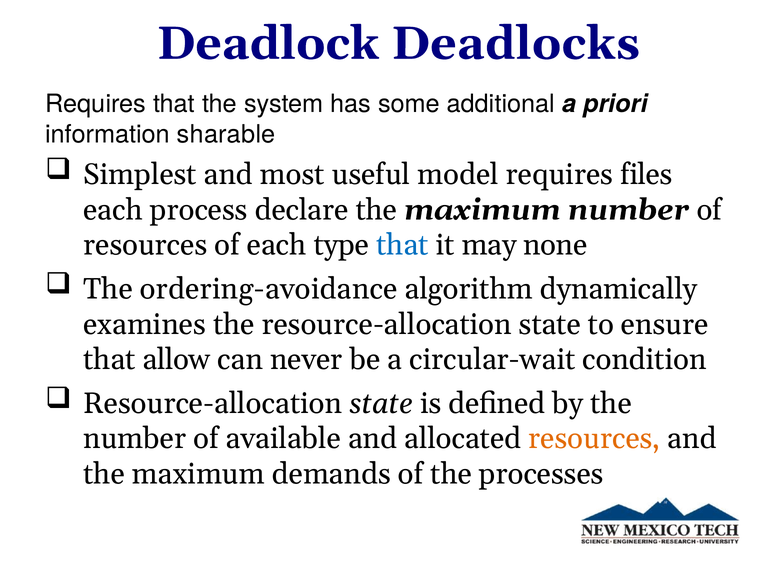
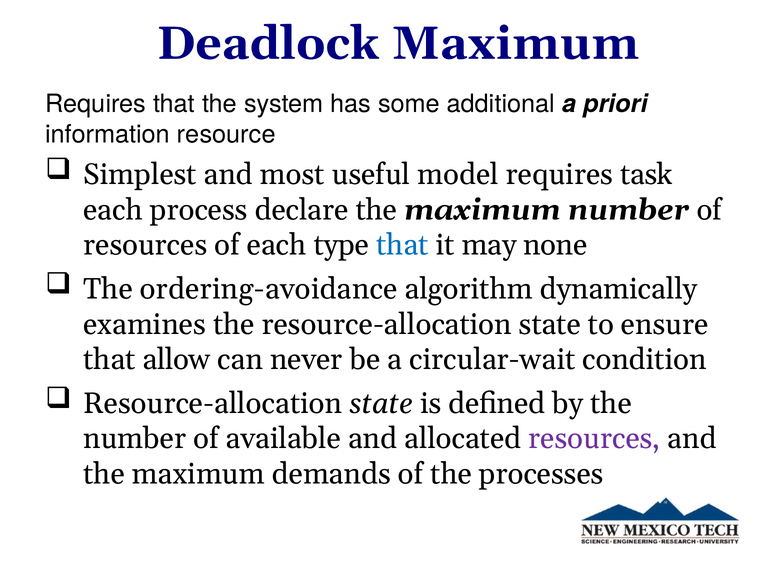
Deadlock Deadlocks: Deadlocks -> Maximum (515, 44)
sharable: sharable -> resource (226, 135)
files: files -> task (646, 175)
resources colour: orange -> purple (594, 439)
